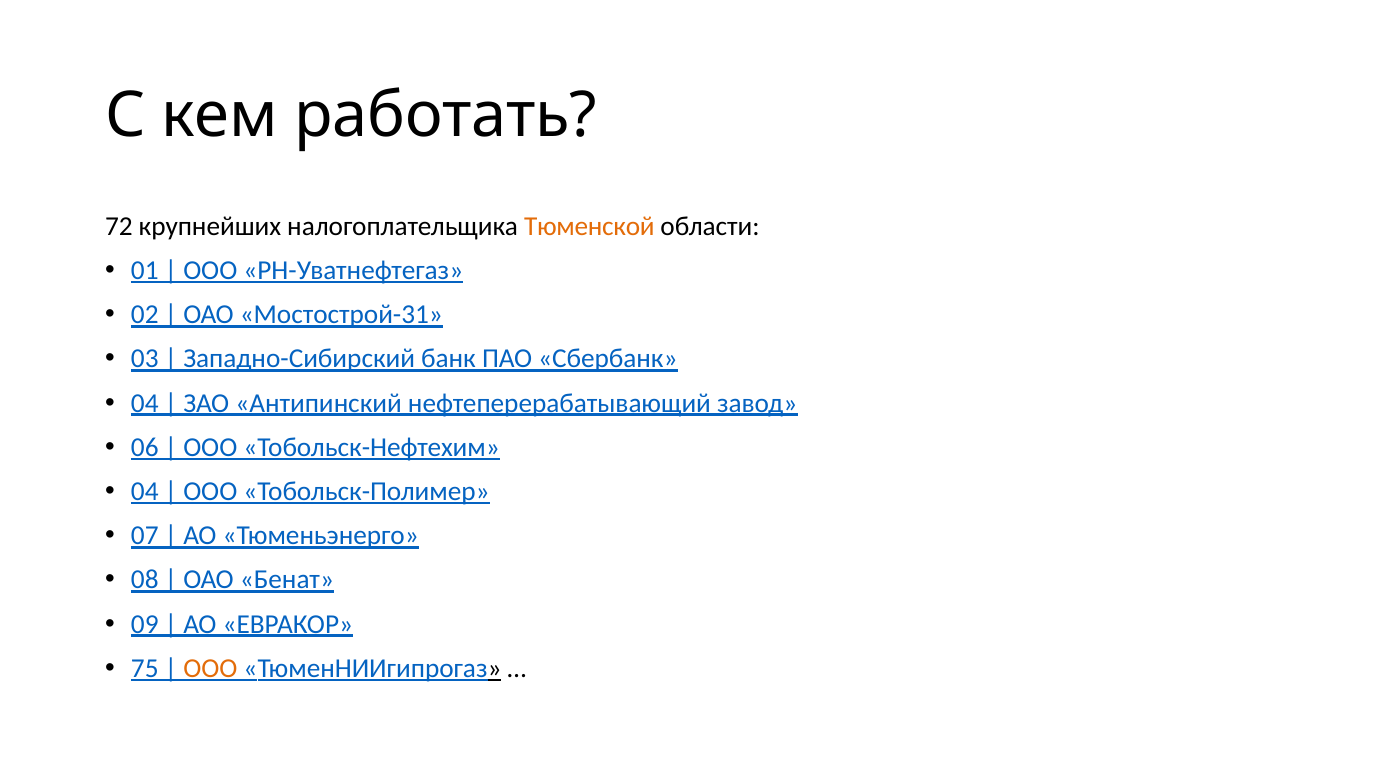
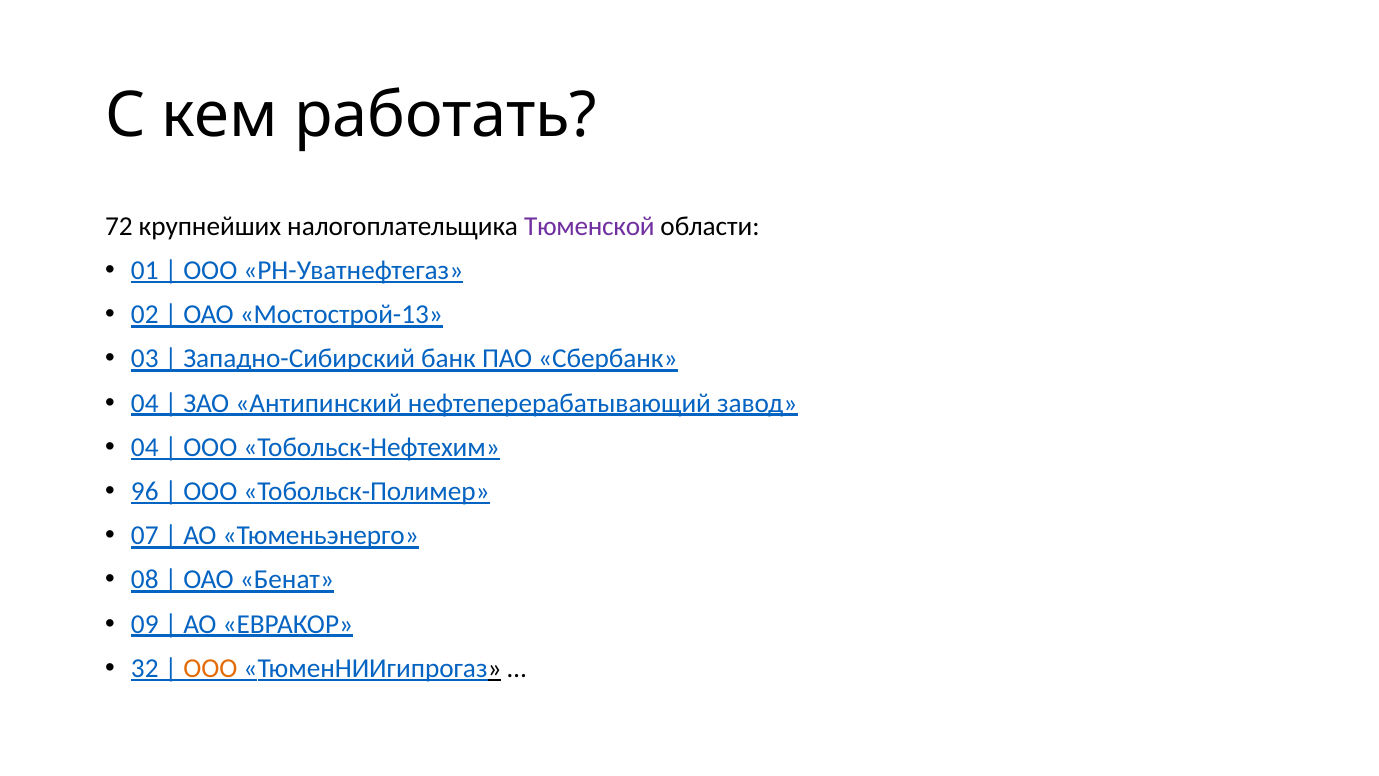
Тюменской colour: orange -> purple (589, 226)
Мостострой-31: Мостострой-31 -> Мостострой-13 (341, 315)
06: 06 -> 04 (145, 447)
04: 04 -> 96 (145, 491)
75: 75 -> 32 (145, 668)
